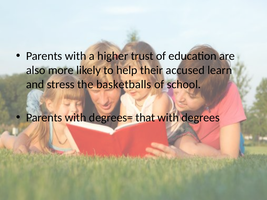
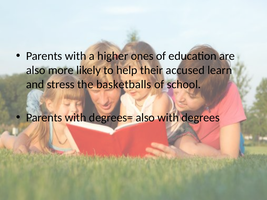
trust: trust -> ones (142, 56)
degrees= that: that -> also (145, 118)
